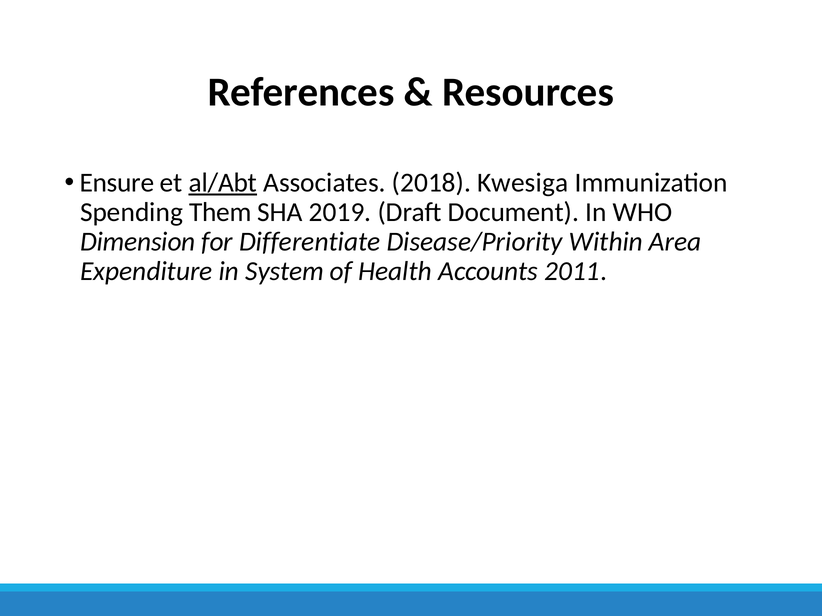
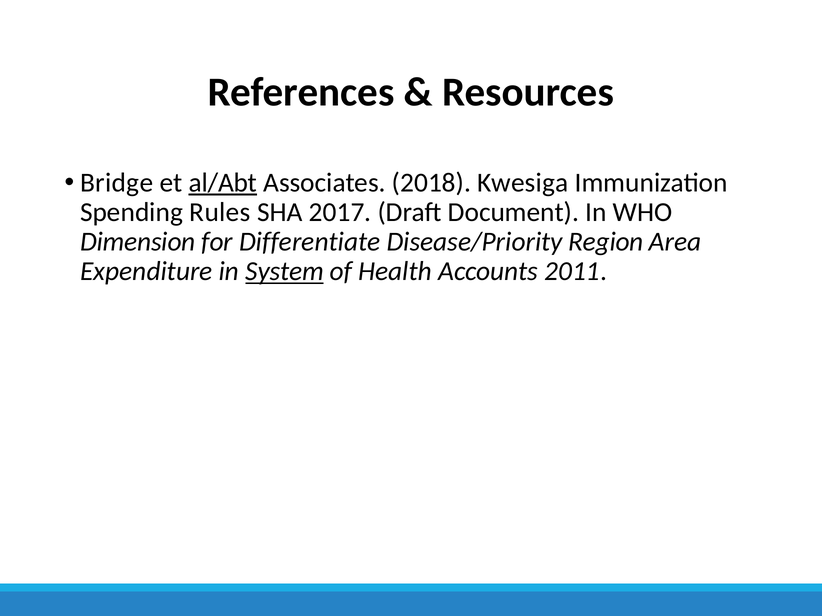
Ensure: Ensure -> Bridge (117, 183)
Them: Them -> Rules (220, 212)
2019: 2019 -> 2017 (340, 212)
Within: Within -> Region (606, 242)
System underline: none -> present (284, 272)
